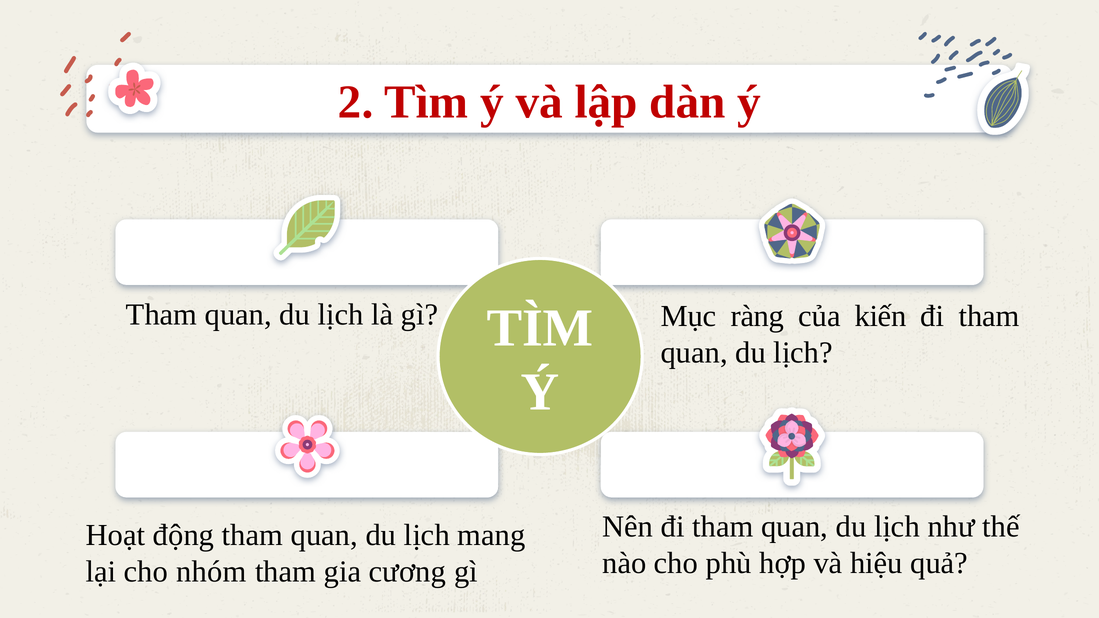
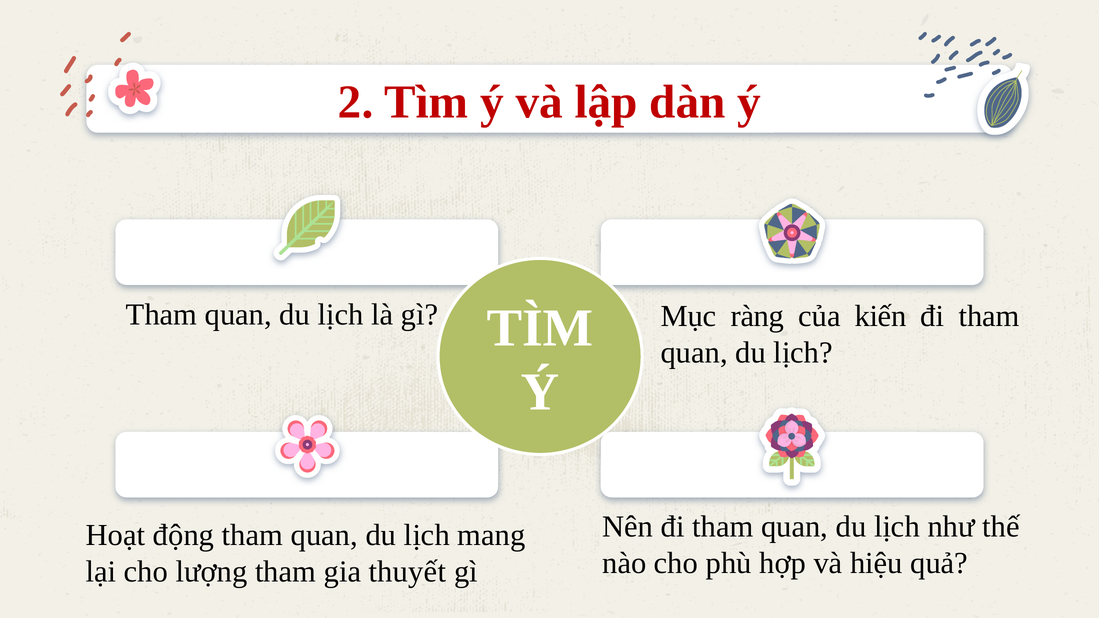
nhóm: nhóm -> lượng (212, 572)
cương: cương -> thuyết (407, 572)
